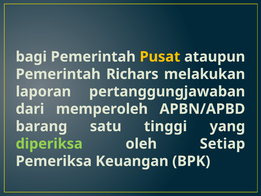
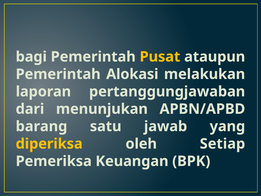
Richars: Richars -> Alokasi (132, 74)
memperoleh: memperoleh -> menunjukan (102, 109)
tinggi: tinggi -> jawab (166, 126)
diperiksa colour: light green -> yellow (49, 144)
